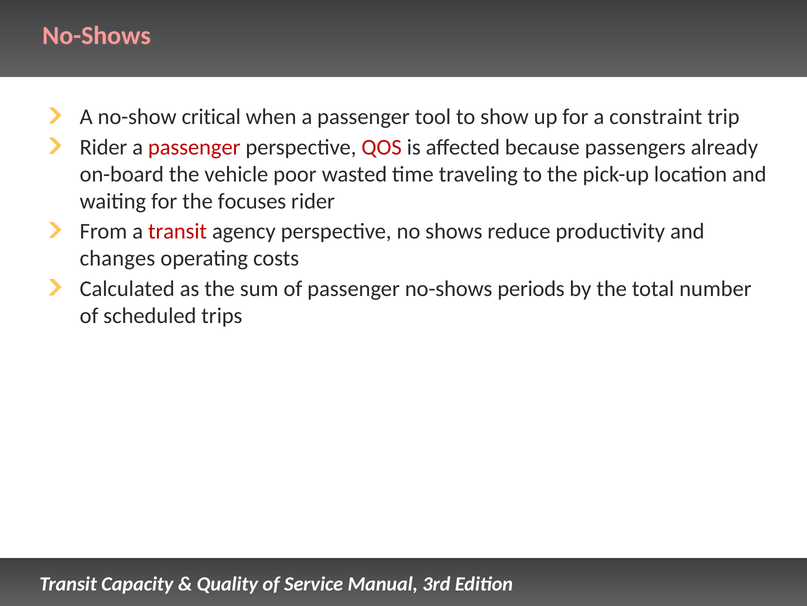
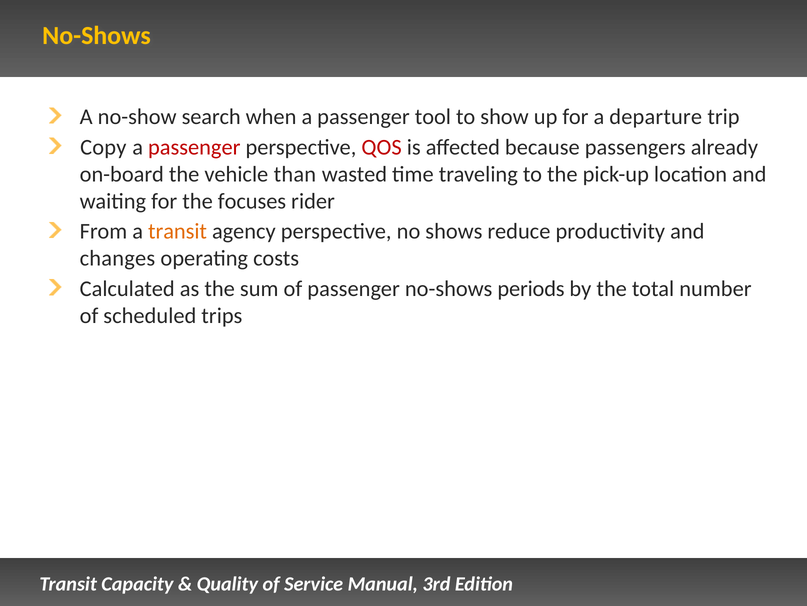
No-Shows colour: pink -> yellow (97, 36)
critical: critical -> search (211, 117)
constraint: constraint -> departure (656, 117)
Rider: Rider -> Copy (103, 147)
poor: poor -> than (295, 174)
transit colour: red -> orange (178, 231)
